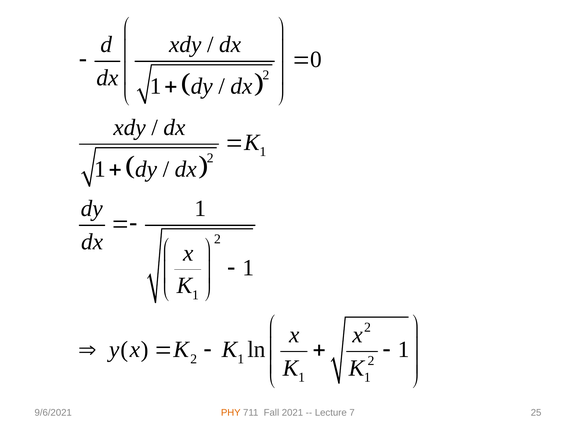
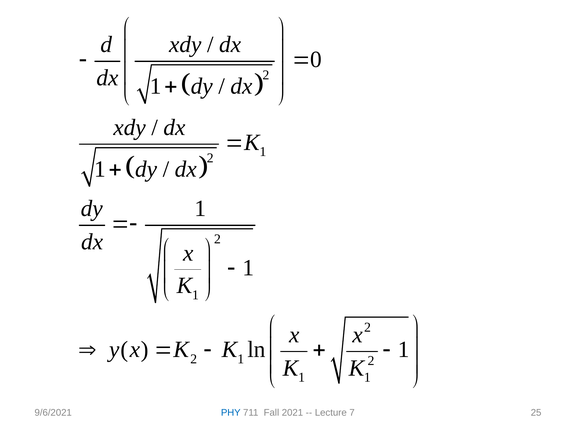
PHY colour: orange -> blue (231, 413)
